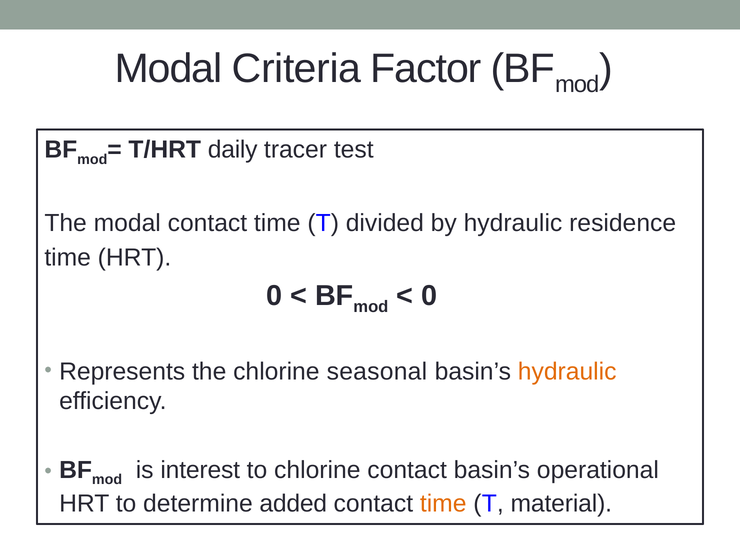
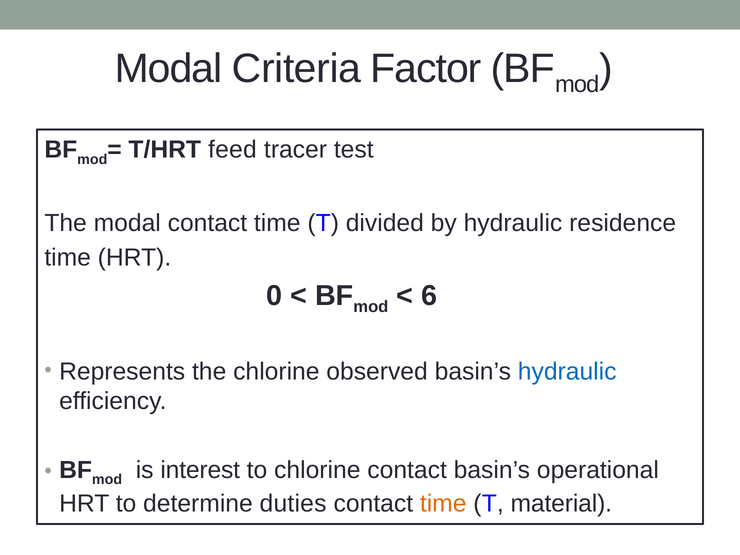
daily: daily -> feed (232, 150)
0: 0 -> 6 (429, 296)
seasonal: seasonal -> observed (377, 372)
hydraulic colour: orange -> blue (567, 372)
added: added -> duties (293, 504)
